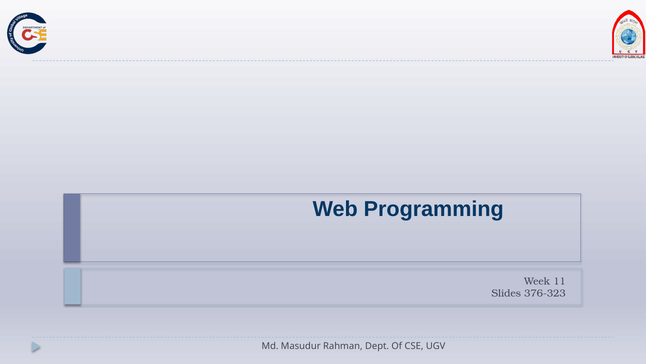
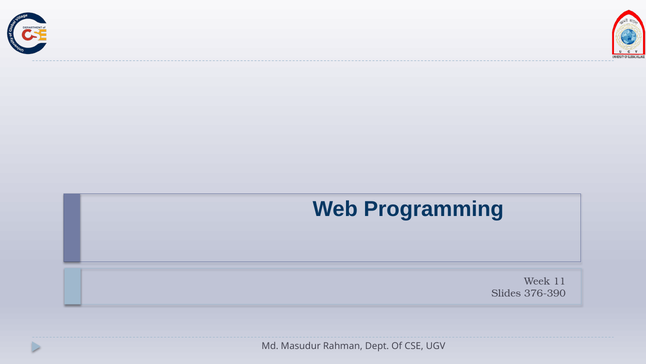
376-323: 376-323 -> 376-390 (545, 293)
